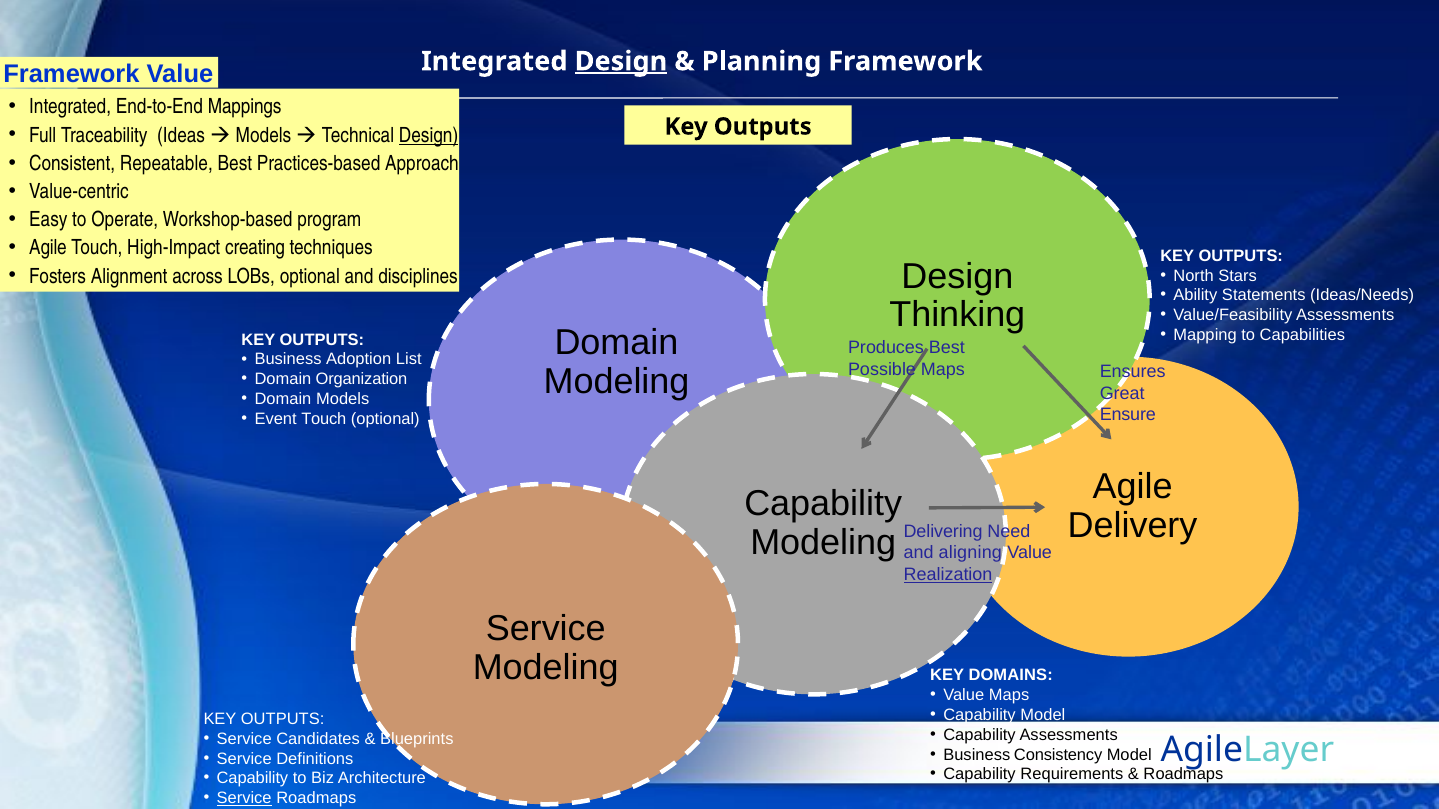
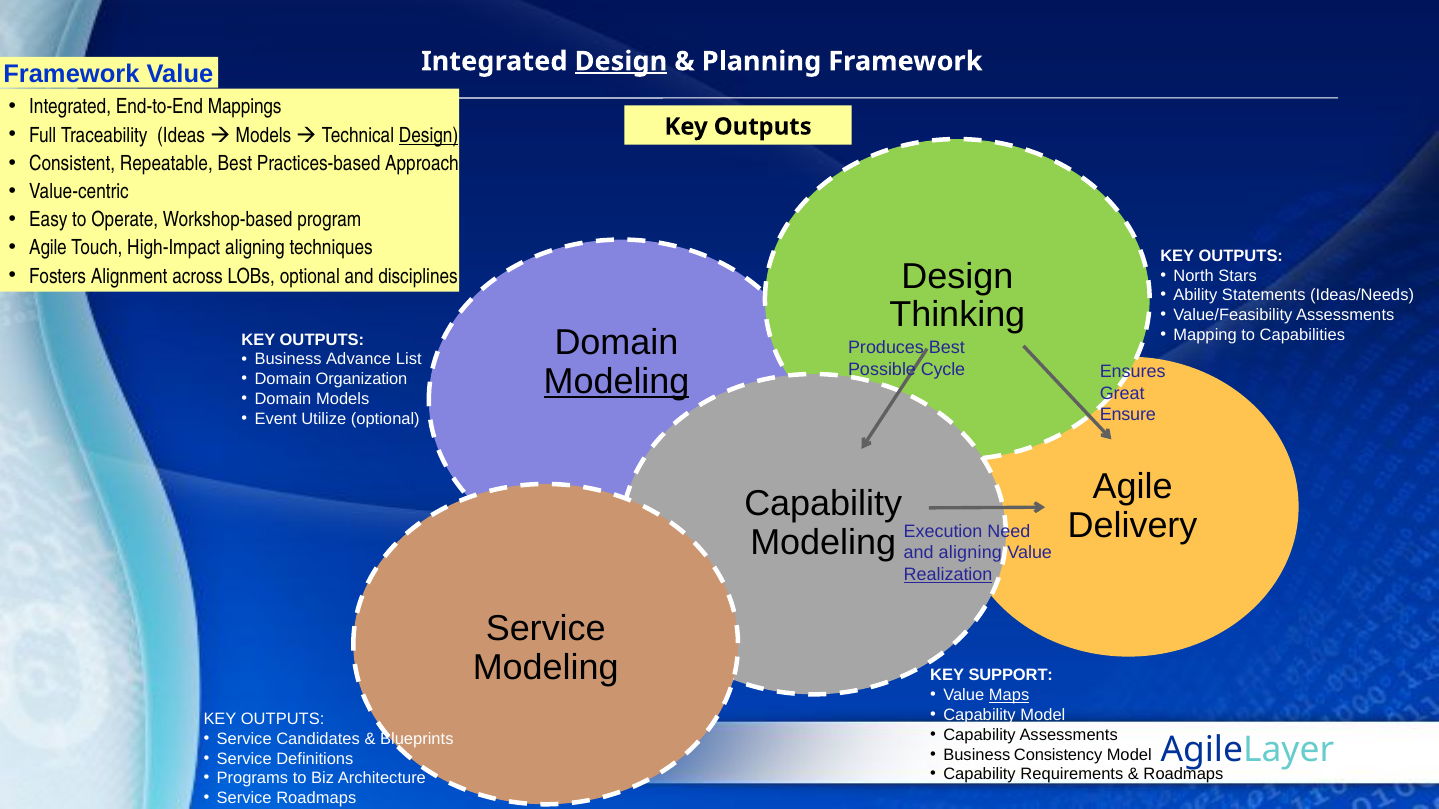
High-Impact creating: creating -> aligning (255, 248)
Adoption: Adoption -> Advance (359, 360)
Possible Maps: Maps -> Cycle (943, 370)
Modeling underline: none -> present (617, 381)
Event Touch: Touch -> Utilize (324, 419)
Delivering: Delivering -> Execution (943, 532)
DOMAINS: DOMAINS -> SUPPORT (1011, 676)
Maps underline: none -> present (1009, 696)
Capability: Capability -> Programs (252, 779)
Service underline: present -> none (244, 799)
